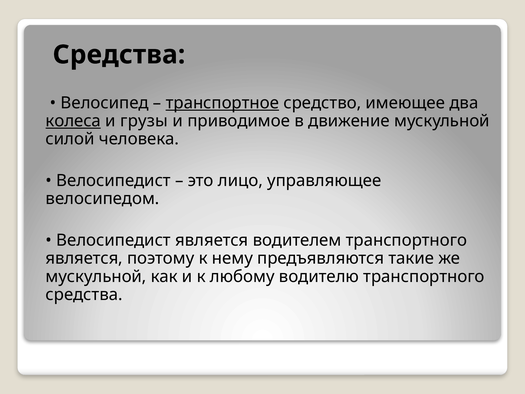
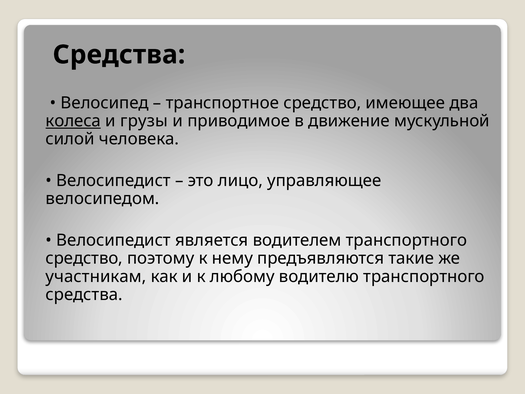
транспортное underline: present -> none (222, 103)
является: является -> средство (84, 258)
мускульной: мускульной -> участникам (96, 276)
